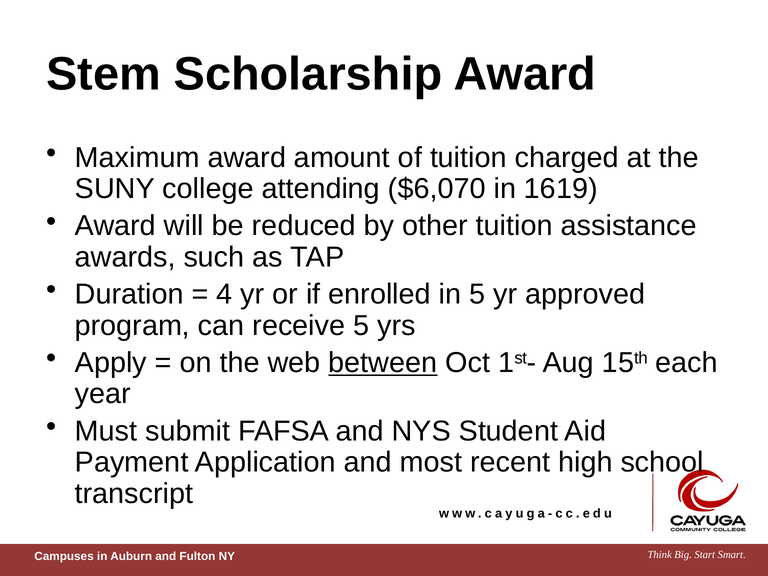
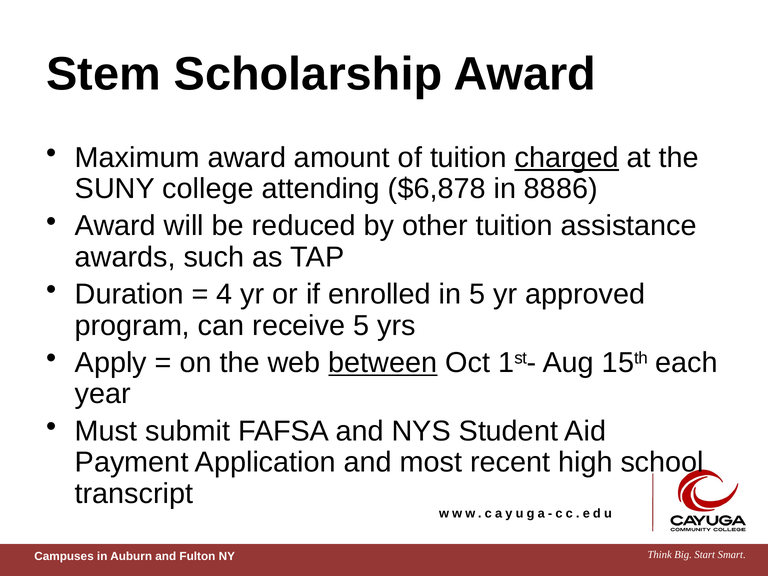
charged underline: none -> present (567, 158)
$6,070: $6,070 -> $6,878 (437, 189)
1619: 1619 -> 8886 (561, 189)
